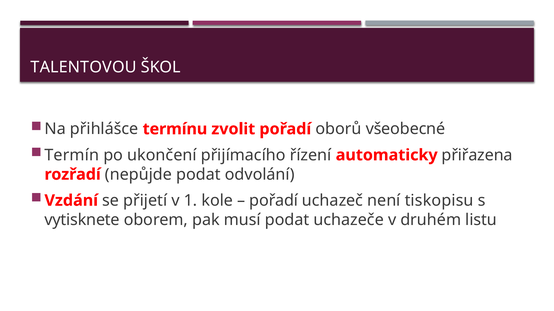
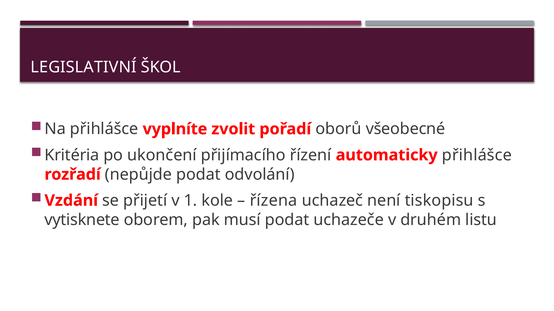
TALENTOVOU: TALENTOVOU -> LEGISLATIVNÍ (84, 67)
termínu: termínu -> vyplníte (175, 129)
Termín: Termín -> Kritéria (72, 155)
automaticky přiřazena: přiřazena -> přihlášce (477, 155)
pořadí: pořadí -> řízena (274, 201)
